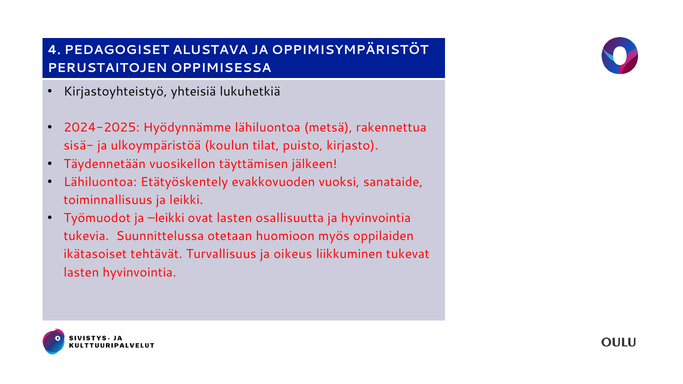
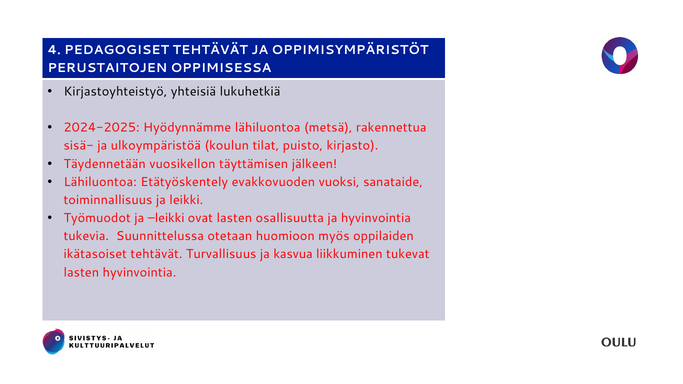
PEDAGOGISET ALUSTAVA: ALUSTAVA -> TEHTÄVÄT (210, 50)
oikeus: oikeus -> kasvua (293, 254)
